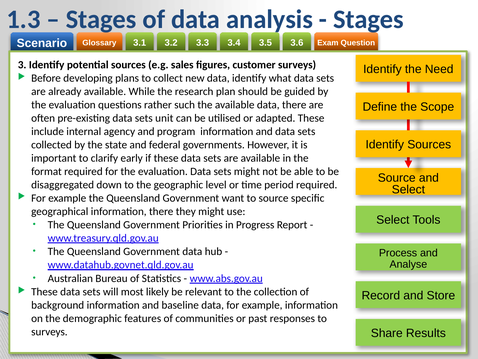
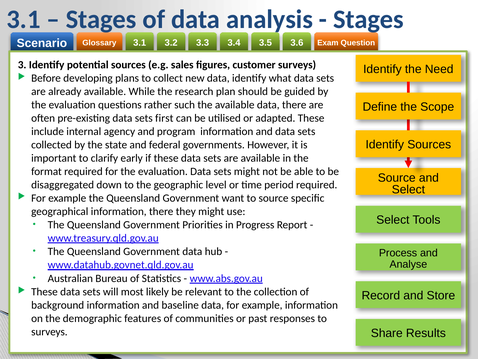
1.3: 1.3 -> 3.1 (24, 19)
unit: unit -> first (164, 118)
